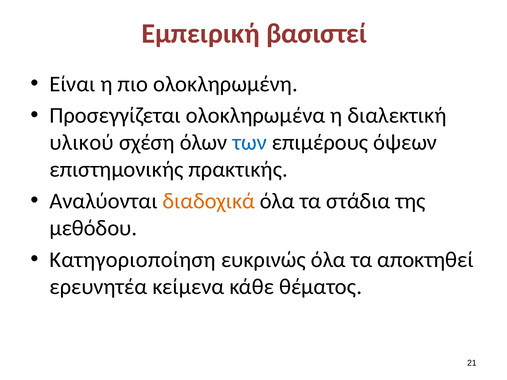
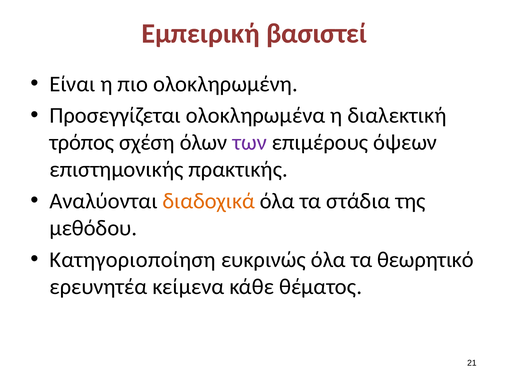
υλικού: υλικού -> τρόπος (82, 143)
των colour: blue -> purple (250, 143)
αποκτηθεί: αποκτηθεί -> θεωρητικό (426, 260)
